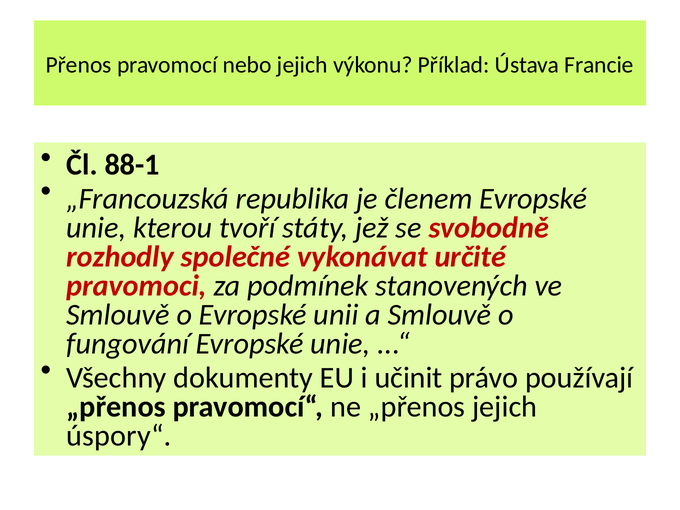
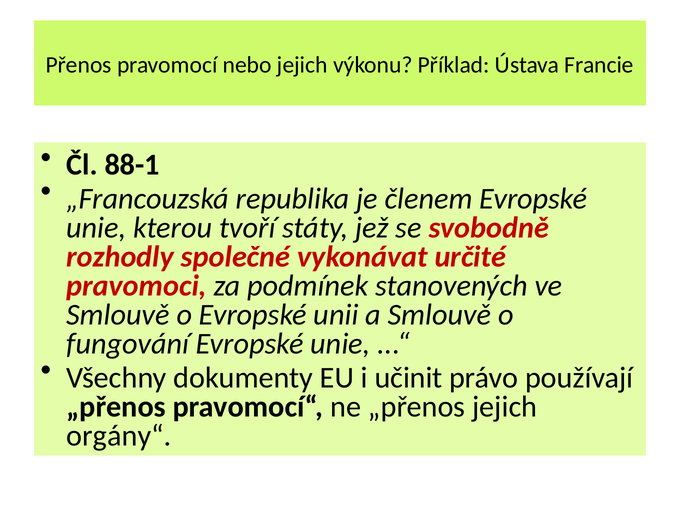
úspory“: úspory“ -> orgány“ (119, 436)
